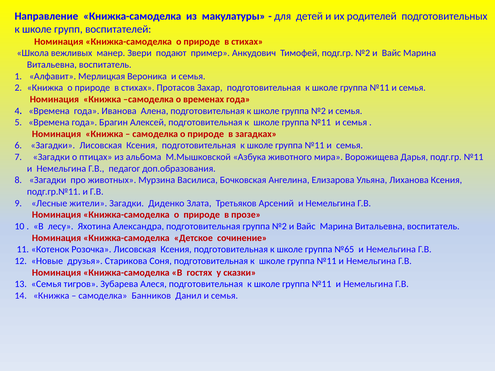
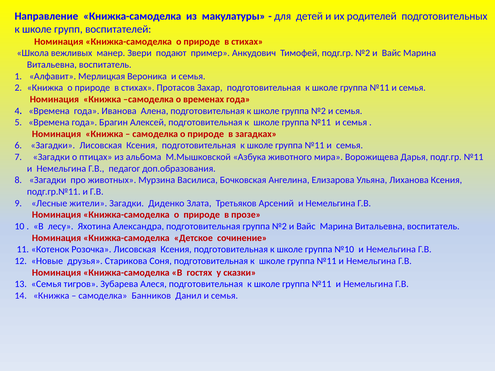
№65: №65 -> №10 (344, 250)
